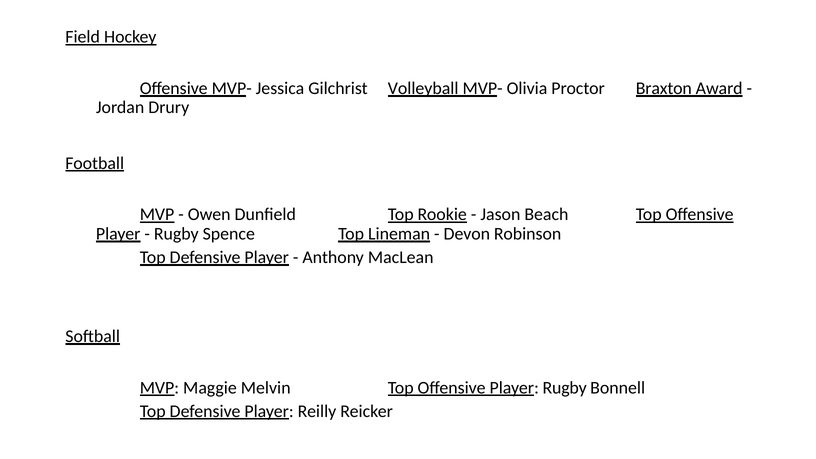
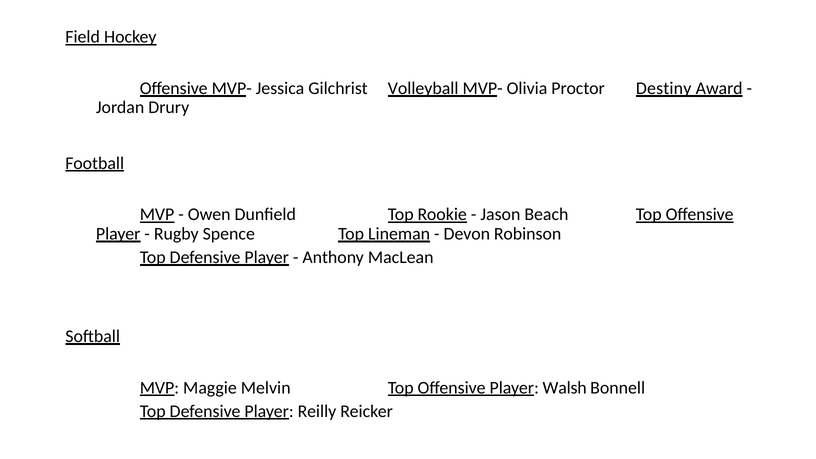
Braxton: Braxton -> Destiny (664, 88)
Player Rugby: Rugby -> Walsh (565, 388)
